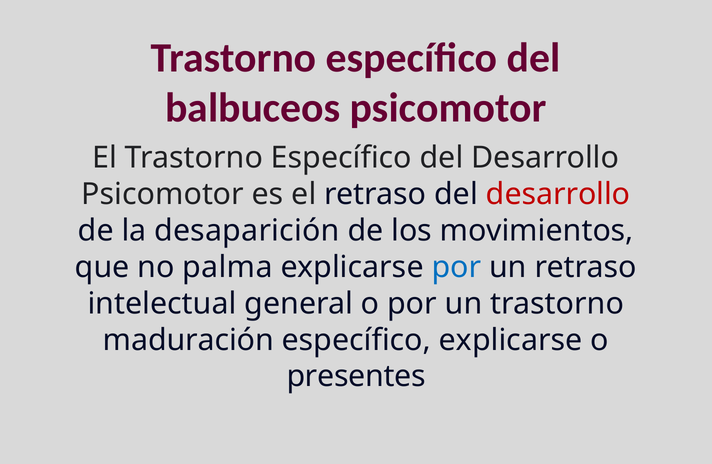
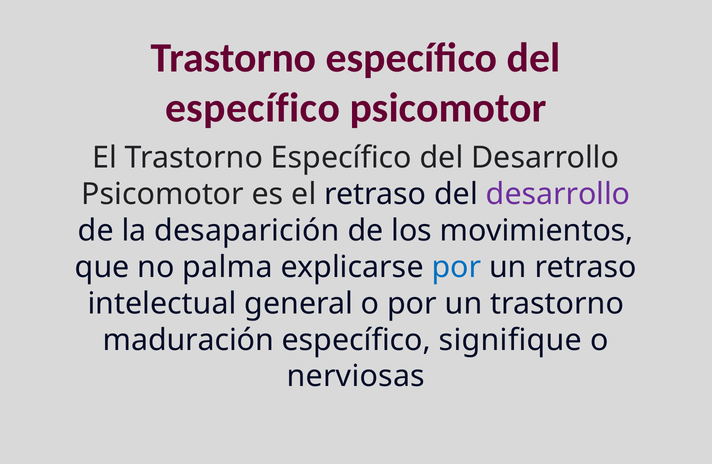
balbuceos: balbuceos -> específico (253, 108)
desarrollo colour: red -> purple (558, 194)
específico explicarse: explicarse -> signifique (510, 340)
presentes: presentes -> nerviosas (356, 377)
